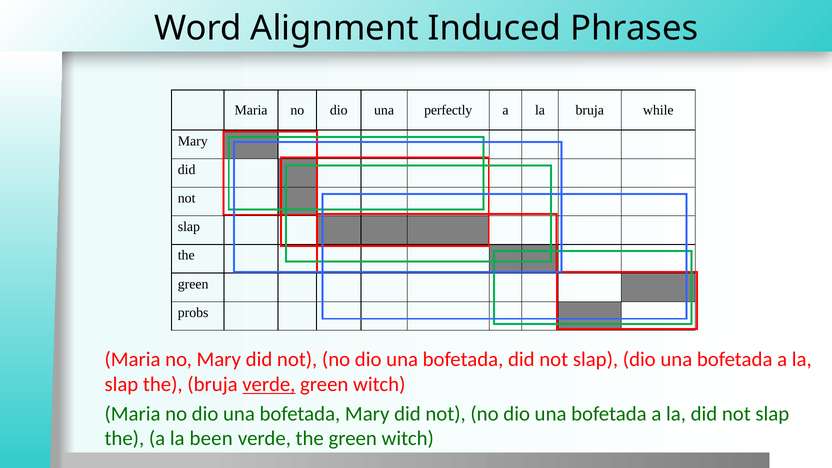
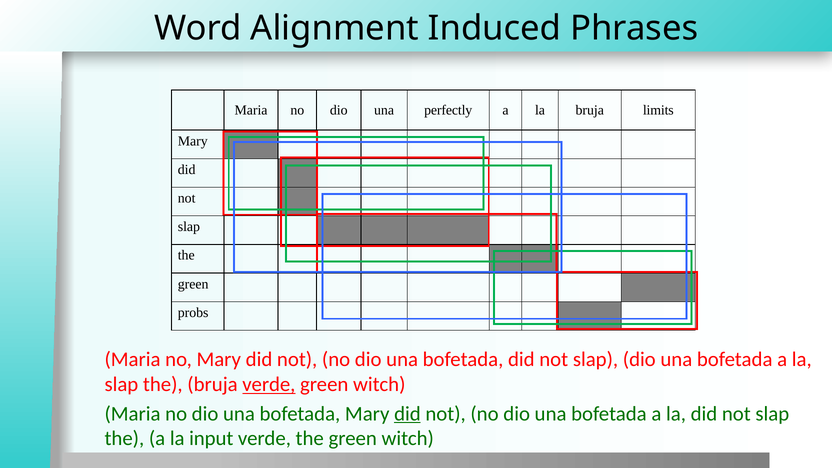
while: while -> limits (658, 110)
did underline: none -> present (407, 414)
been: been -> input (211, 439)
